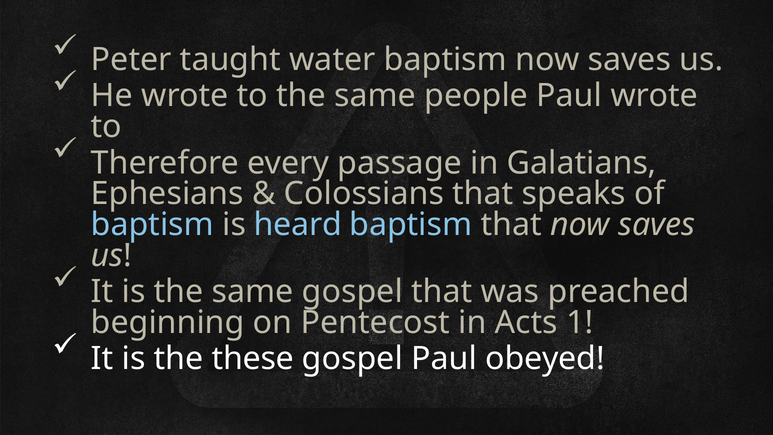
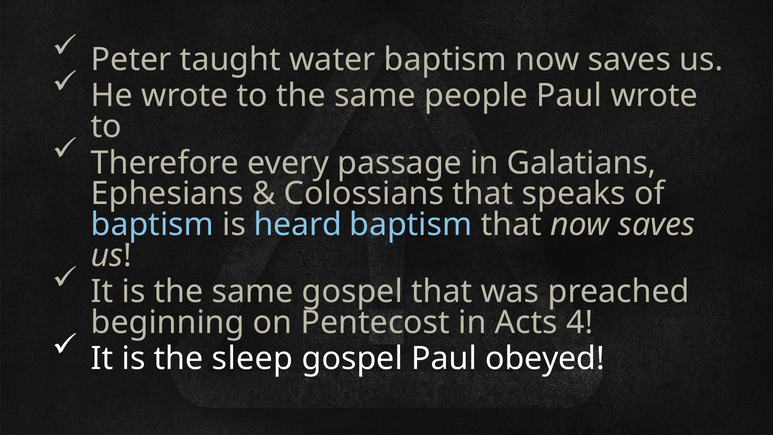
1: 1 -> 4 (580, 323)
these: these -> sleep (253, 359)
